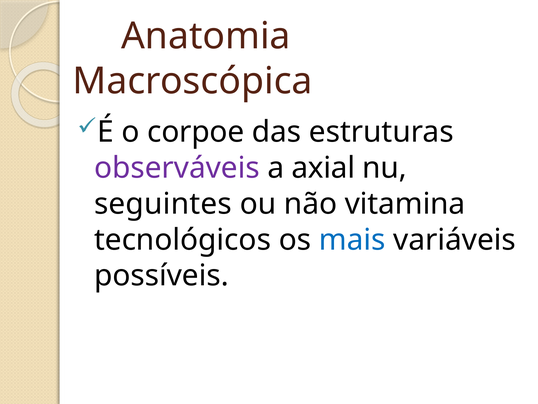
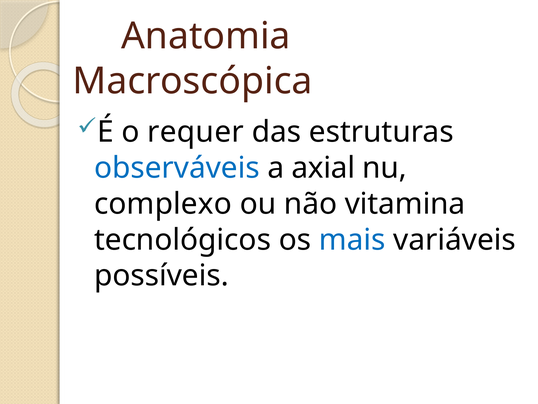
corpoe: corpoe -> requer (196, 132)
observáveis colour: purple -> blue (177, 168)
seguintes: seguintes -> complexo (163, 204)
